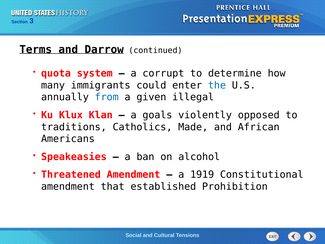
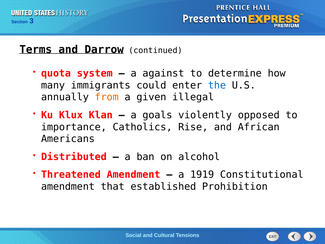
corrupt: corrupt -> against (163, 73)
from colour: blue -> orange (107, 97)
traditions: traditions -> importance (74, 127)
Made: Made -> Rise (193, 127)
Speakeasies: Speakeasies -> Distributed (74, 157)
